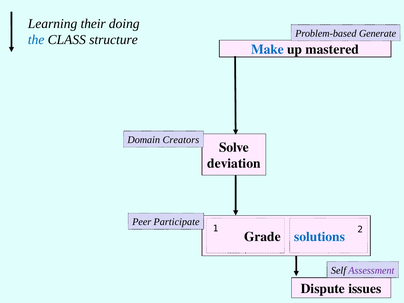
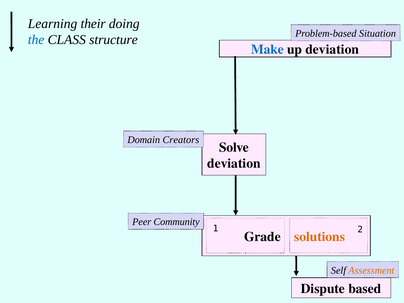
Generate: Generate -> Situation (377, 33)
up mastered: mastered -> deviation (332, 50)
Participate: Participate -> Community (177, 222)
solutions colour: blue -> orange (320, 237)
Assessment colour: purple -> orange (371, 270)
issues: issues -> based (365, 289)
